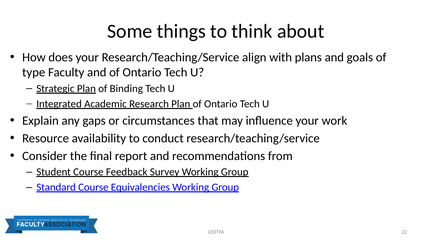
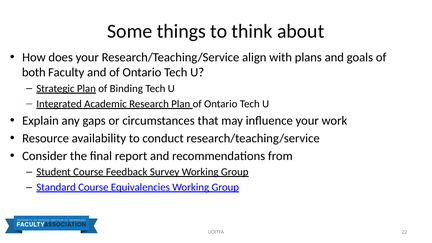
type: type -> both (34, 72)
